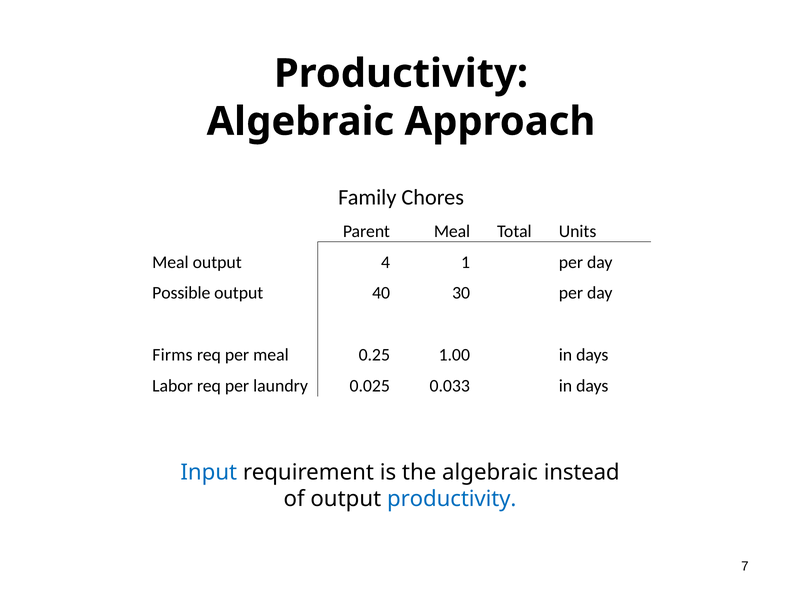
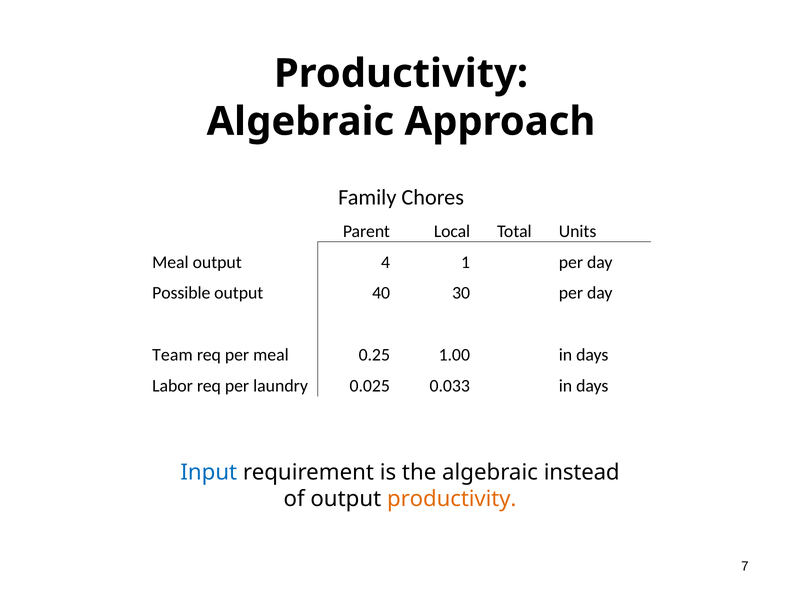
Parent Meal: Meal -> Local (452, 231)
Firms: Firms -> Team (172, 355)
productivity colour: blue -> orange (452, 499)
